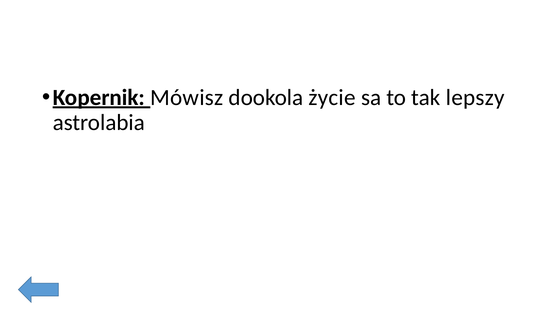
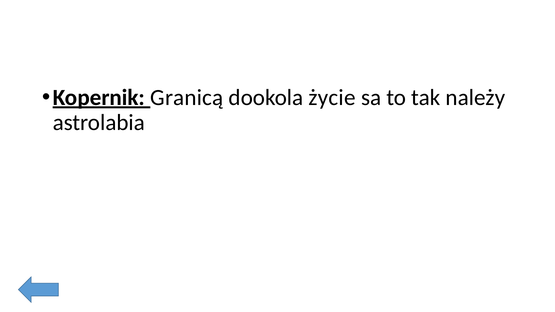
Mówisz: Mówisz -> Granicą (187, 98)
lepszy: lepszy -> należy (475, 98)
